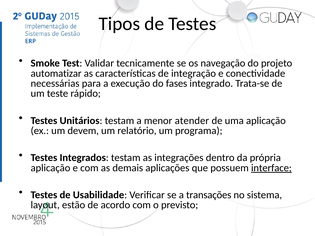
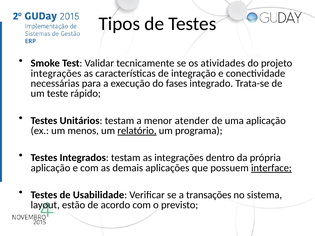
navegação: navegação -> atividades (223, 63)
automatizar: automatizar -> integrações (56, 73)
devem: devem -> menos (83, 131)
relatório underline: none -> present (137, 131)
